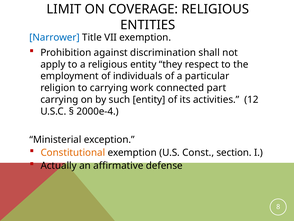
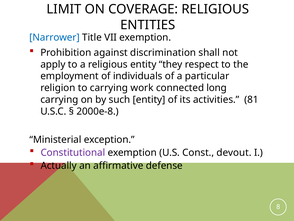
part: part -> long (217, 88)
12: 12 -> 81 (251, 100)
2000e-4: 2000e-4 -> 2000e-8 (98, 111)
Constitutional colour: orange -> purple (73, 152)
section: section -> devout (234, 152)
